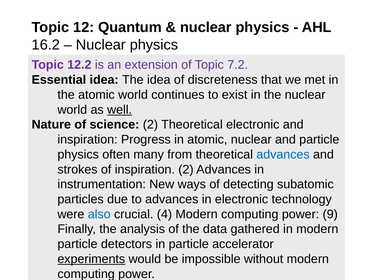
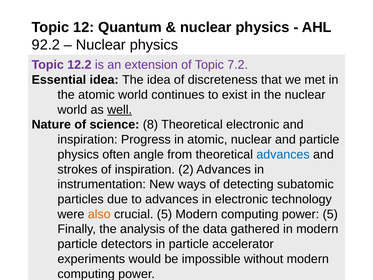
16.2: 16.2 -> 92.2 (46, 45)
science 2: 2 -> 8 (150, 124)
many: many -> angle (149, 154)
also colour: blue -> orange (99, 214)
crucial 4: 4 -> 5 (164, 214)
power 9: 9 -> 5 (330, 214)
experiments underline: present -> none (91, 259)
